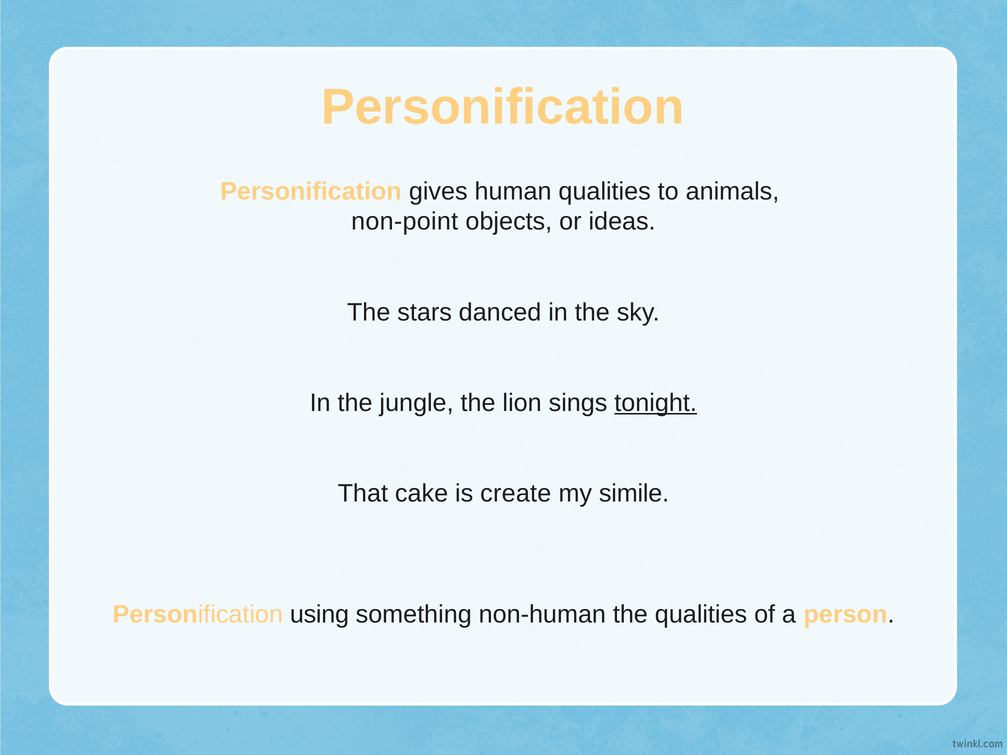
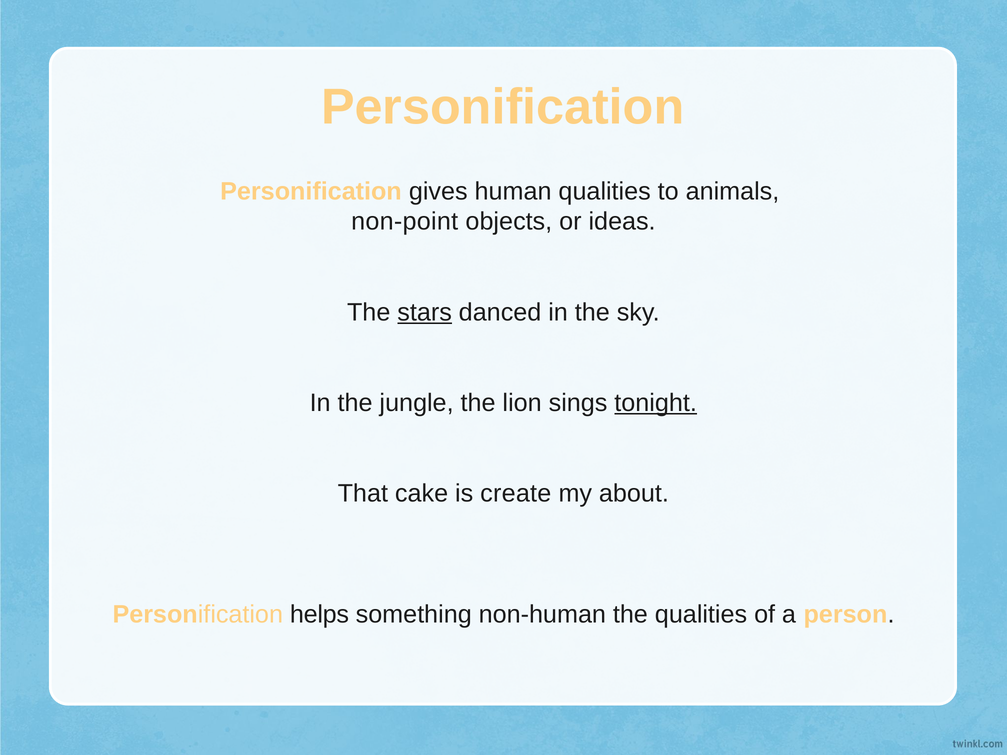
stars underline: none -> present (425, 312)
simile: simile -> about (634, 494)
using: using -> helps (319, 614)
